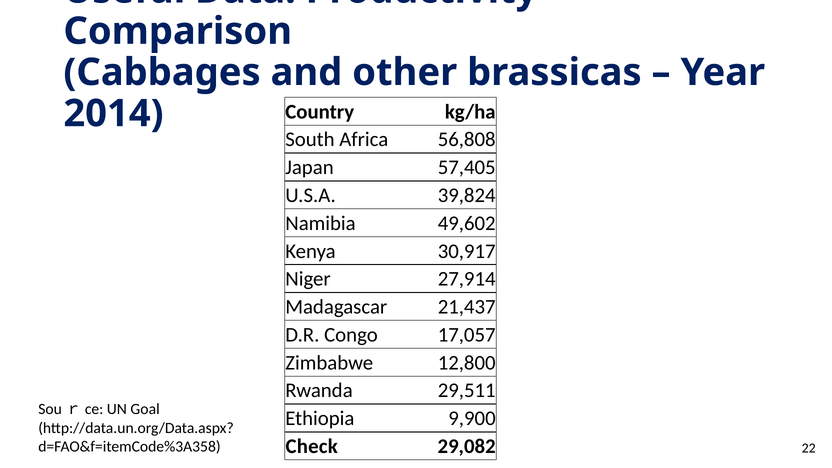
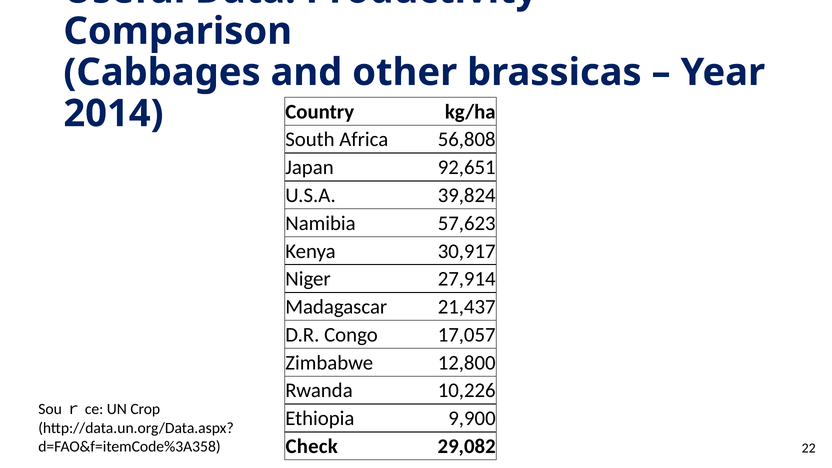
57,405: 57,405 -> 92,651 (467, 168)
49,602: 49,602 -> 57,623 (467, 223)
29,511: 29,511 -> 10,226 (467, 391)
Goal: Goal -> Crop (145, 409)
